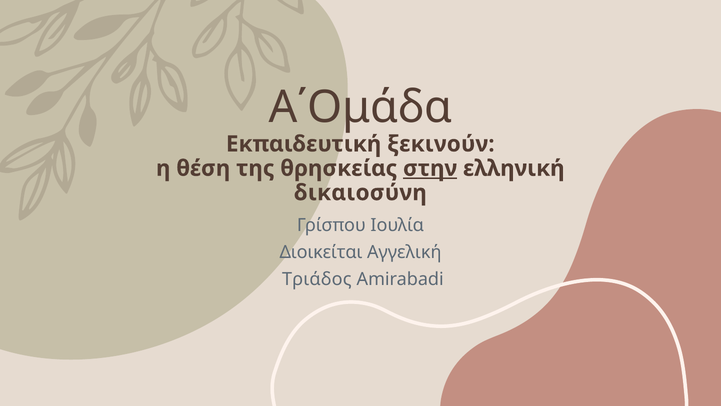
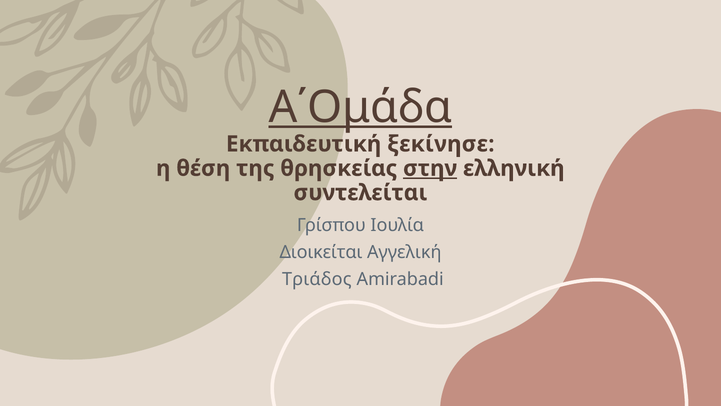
Α΄Ομάδα underline: none -> present (361, 107)
ξεκινούν: ξεκινούν -> ξεκίνησε (441, 144)
δικαιοσύνη: δικαιοσύνη -> συντελείται (360, 193)
